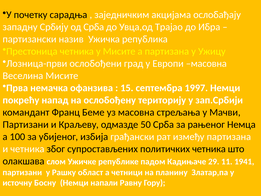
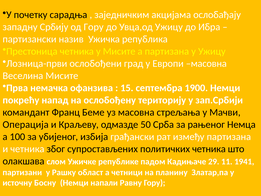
од Срба: Срба -> Гору (94, 27)
Увца,од Трајао: Трајао -> Ужицу (169, 27)
1997: 1997 -> 1900 (196, 88)
Партизани: Партизани -> Операција (26, 124)
